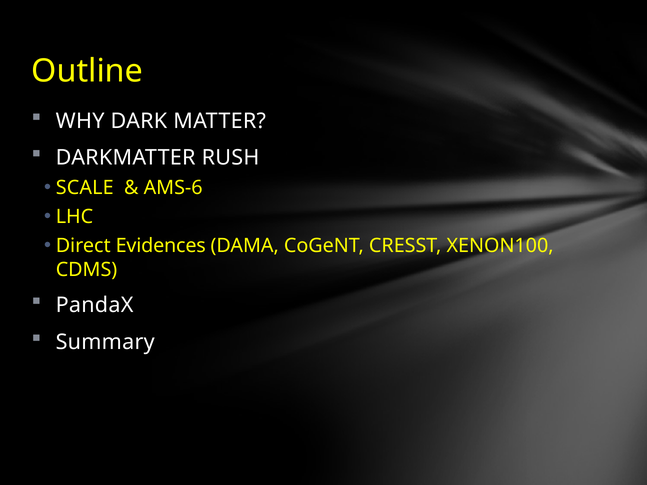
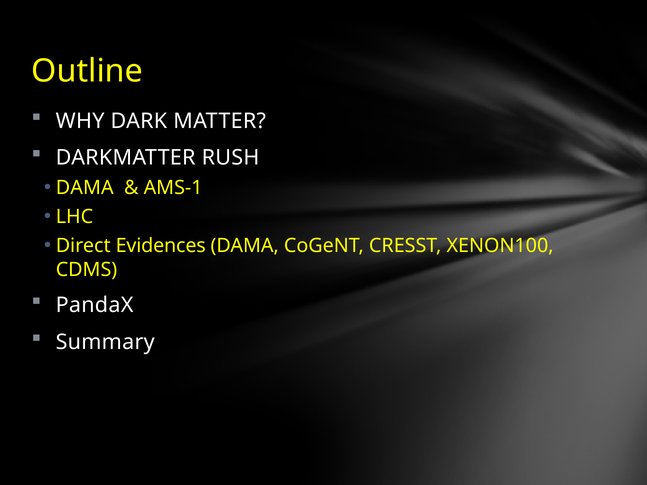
SCALE: SCALE -> DAMA (85, 188)
AMS-6: AMS-6 -> AMS-1 (173, 188)
